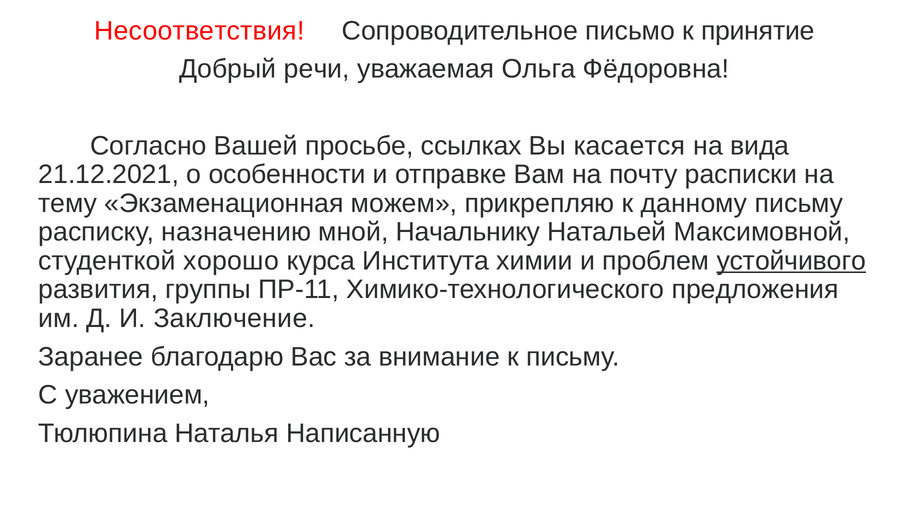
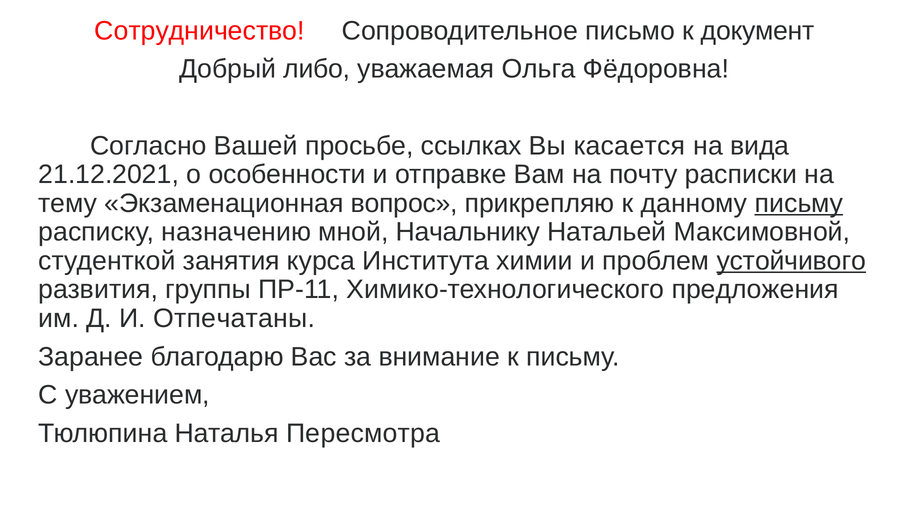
Несоответствия: Несоответствия -> Сотрудничество (200, 31)
принятие: принятие -> документ (758, 31)
речи: речи -> либо (317, 69)
можем: можем -> вопрос (404, 203)
письму underline: none -> present (799, 203)
хорошо: хорошо -> занятия (231, 261)
Заключение: Заключение -> Отпечатаны (234, 318)
Написанную: Написанную -> Пересмотра (363, 433)
